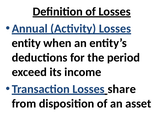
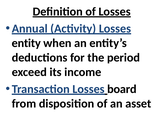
share: share -> board (122, 89)
